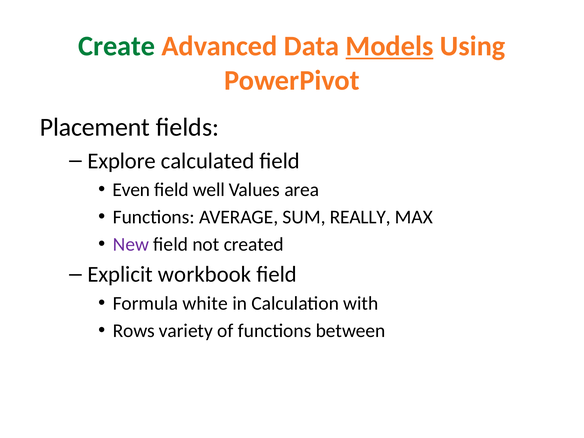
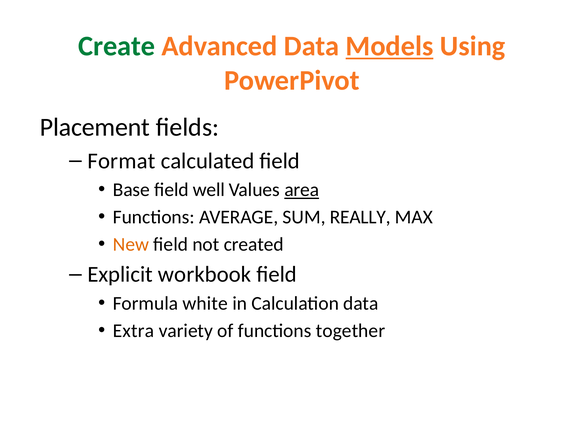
Explore: Explore -> Format (121, 161)
Even: Even -> Base (131, 190)
area underline: none -> present (302, 190)
New colour: purple -> orange (131, 244)
Calculation with: with -> data (361, 303)
Rows: Rows -> Extra (134, 331)
between: between -> together (350, 331)
